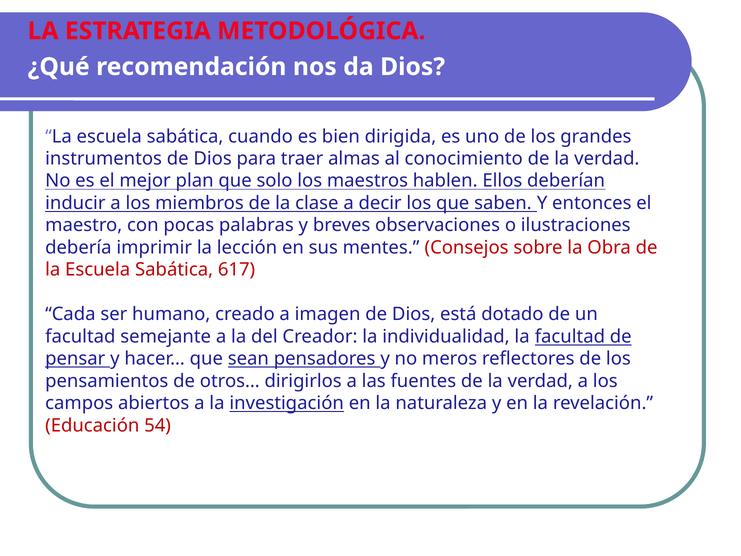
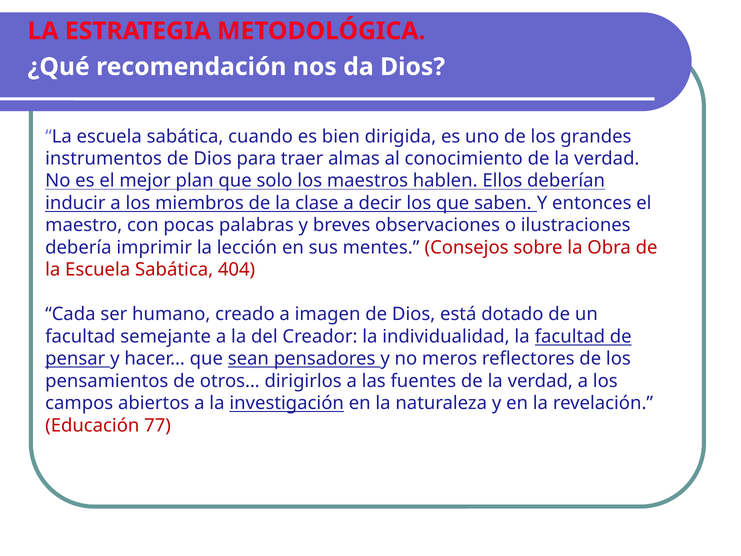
617: 617 -> 404 (237, 270)
54: 54 -> 77 (158, 425)
